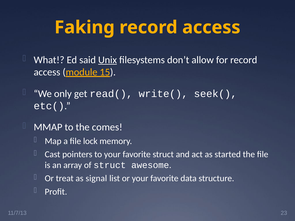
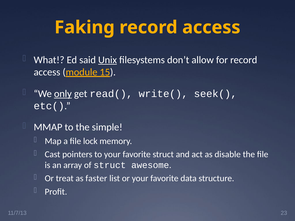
only underline: none -> present (63, 94)
comes: comes -> simple (107, 127)
started: started -> disable (228, 155)
signal: signal -> faster (96, 179)
